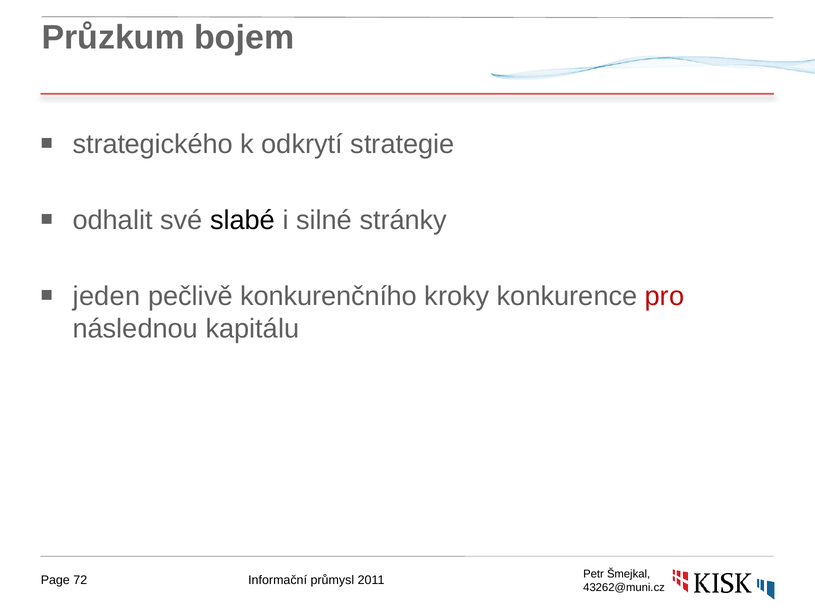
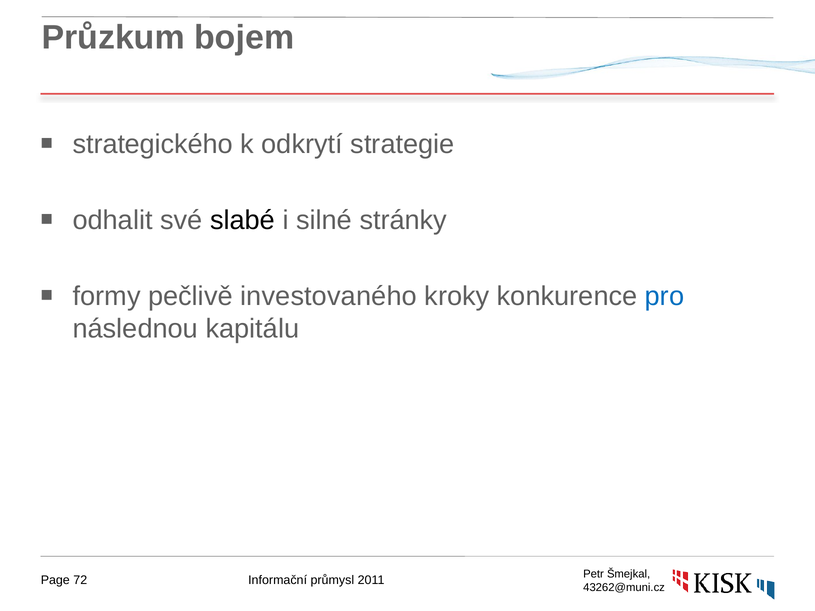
jeden: jeden -> formy (107, 296)
konkurenčního: konkurenčního -> investovaného (329, 296)
pro colour: red -> blue (665, 296)
